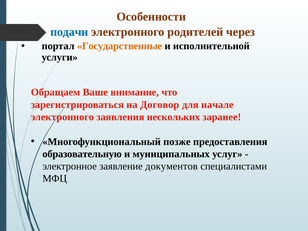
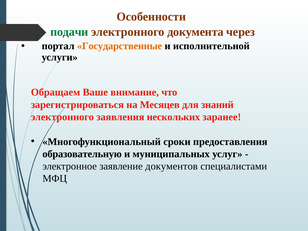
подачи colour: blue -> green (69, 32)
родителей: родителей -> документа (195, 32)
Договор: Договор -> Месяцев (160, 105)
начале: начале -> знаний (217, 105)
позже: позже -> сроки (177, 142)
